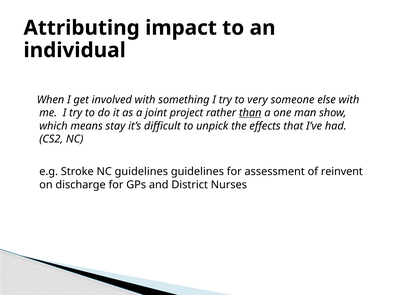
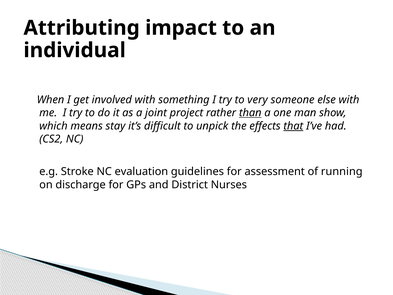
that underline: none -> present (293, 126)
NC guidelines: guidelines -> evaluation (141, 171)
reinvent: reinvent -> running (342, 171)
